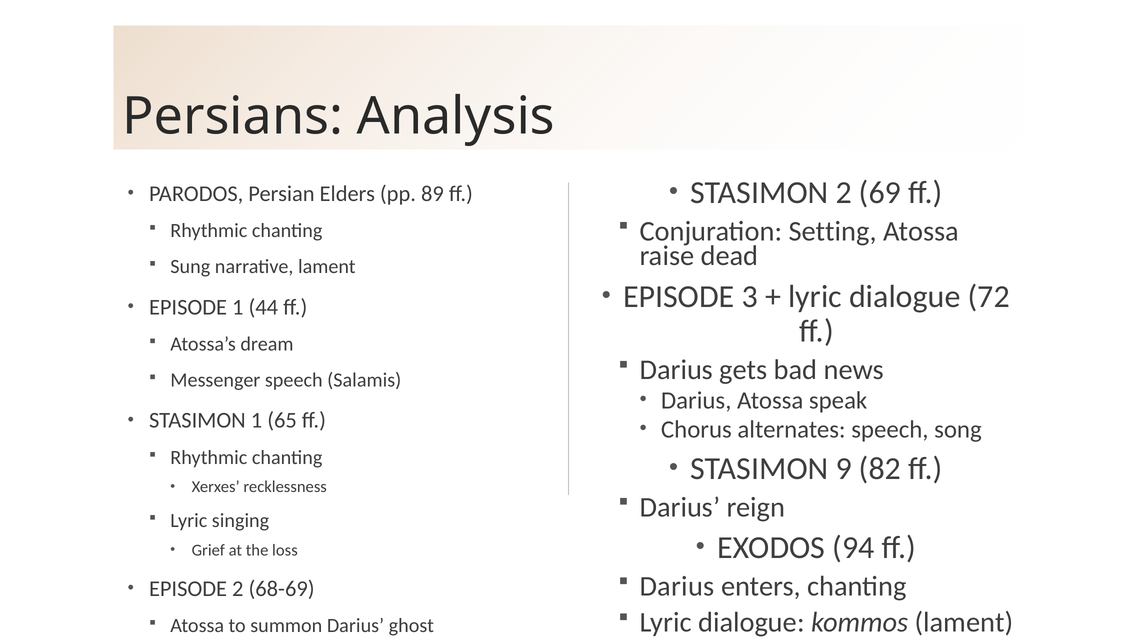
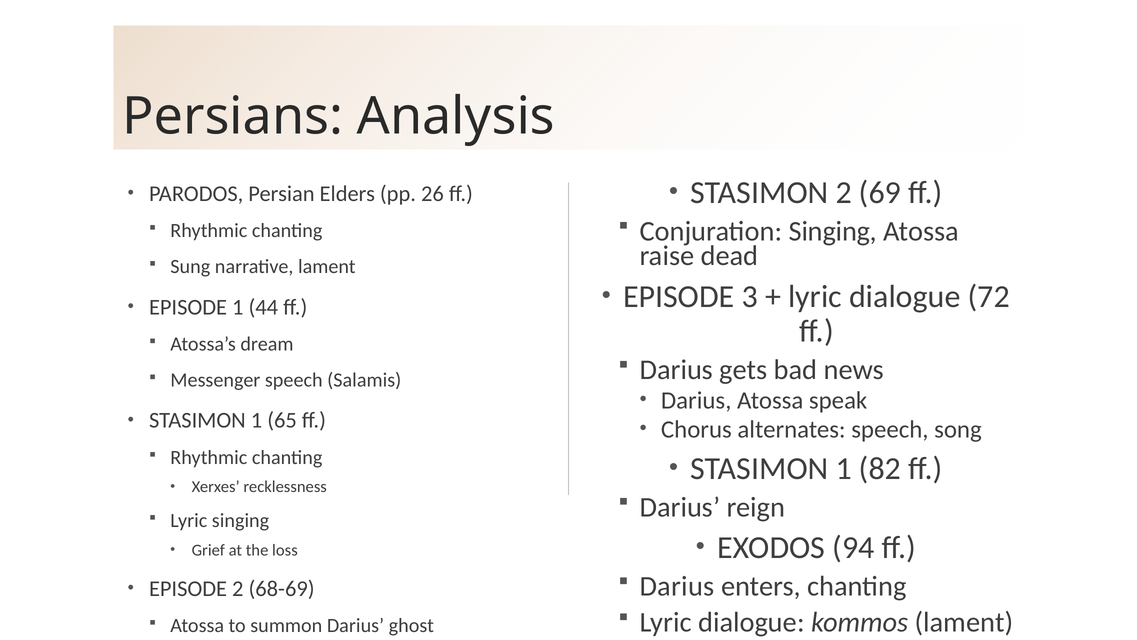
89: 89 -> 26 (432, 194)
Conjuration Setting: Setting -> Singing (833, 231)
9: 9 -> 1 (844, 468)
